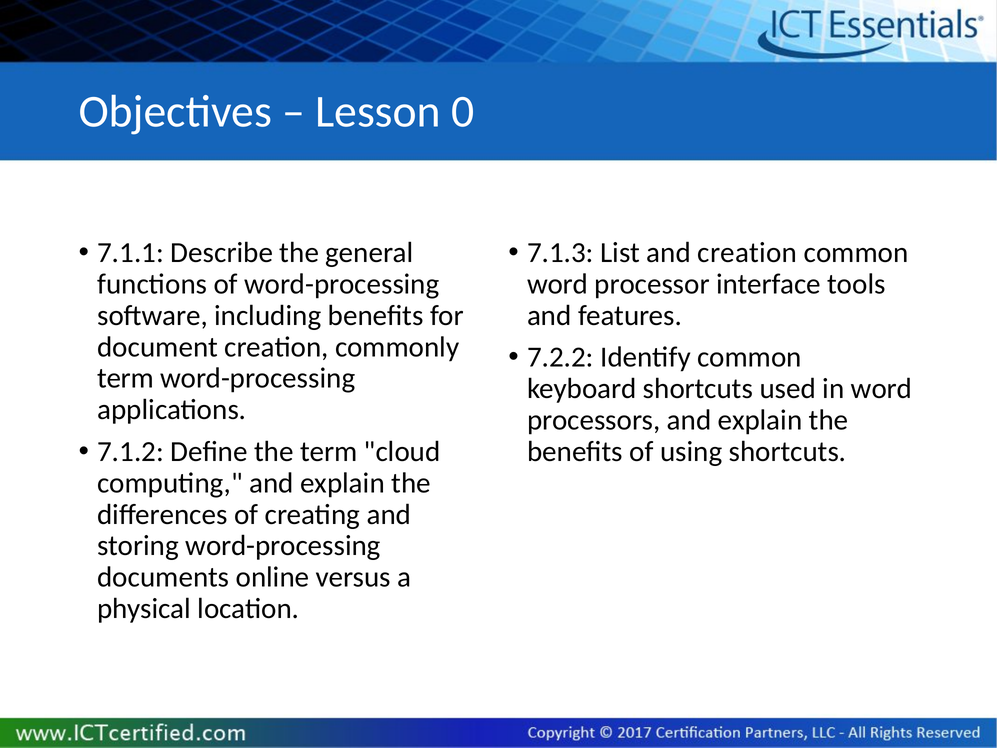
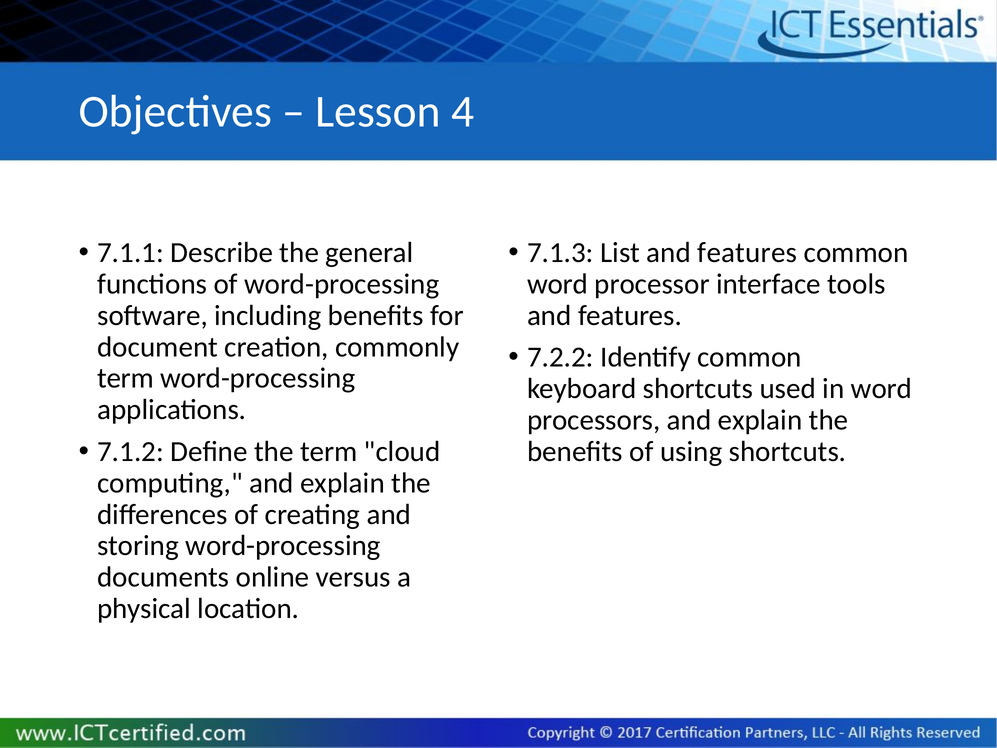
0: 0 -> 4 (463, 112)
List and creation: creation -> features (747, 253)
